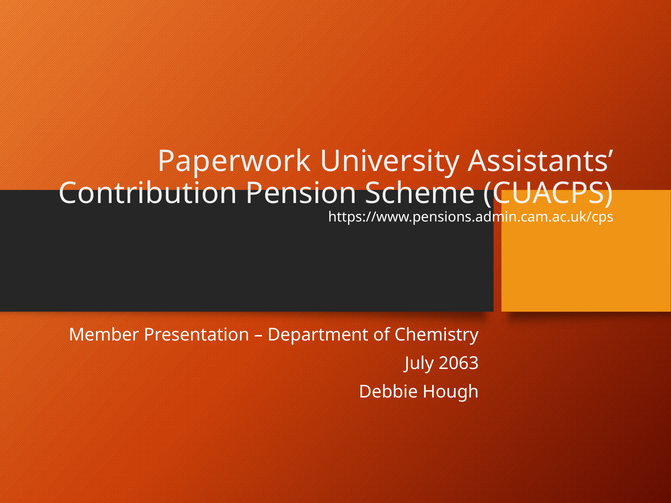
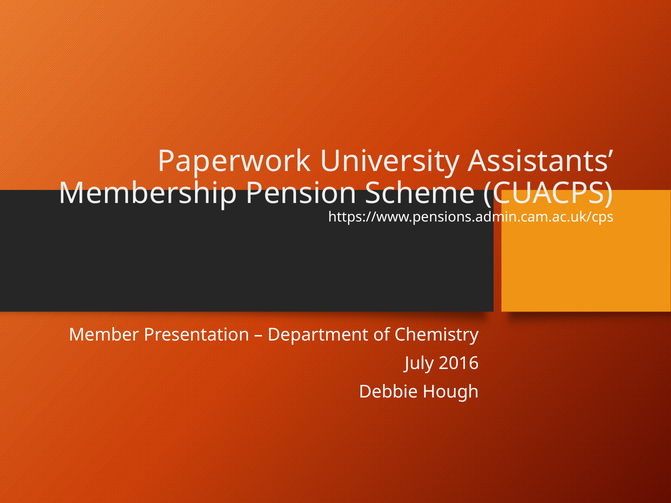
Contribution: Contribution -> Membership (148, 194)
2063: 2063 -> 2016 (459, 364)
